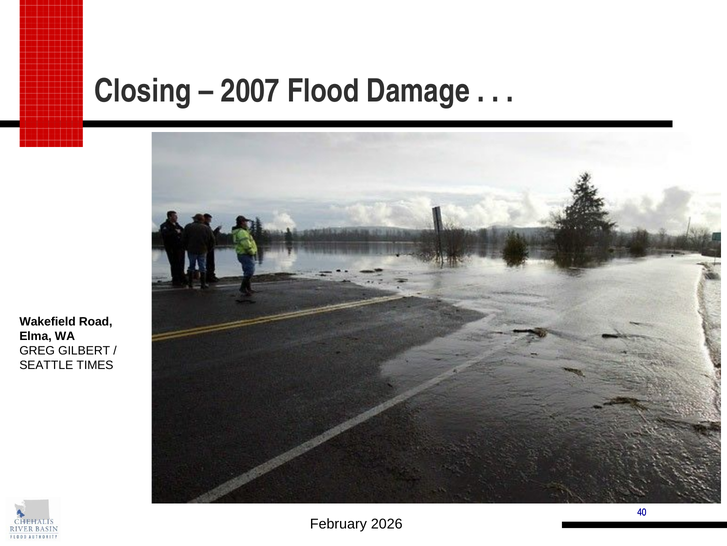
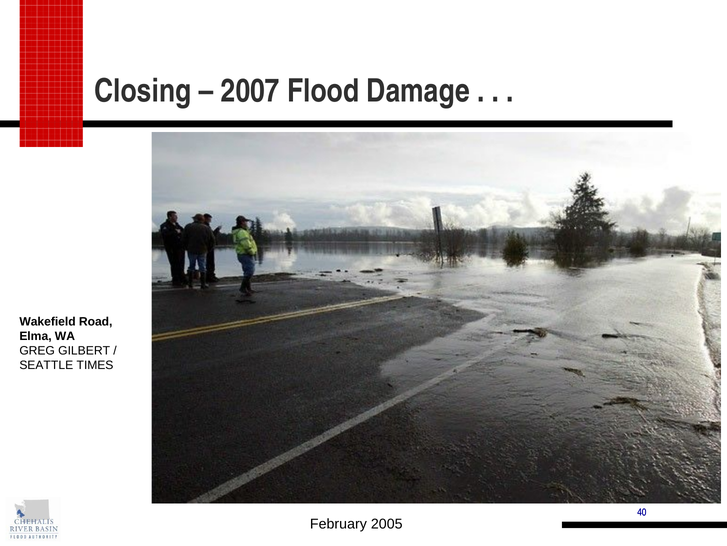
2026: 2026 -> 2005 (387, 523)
